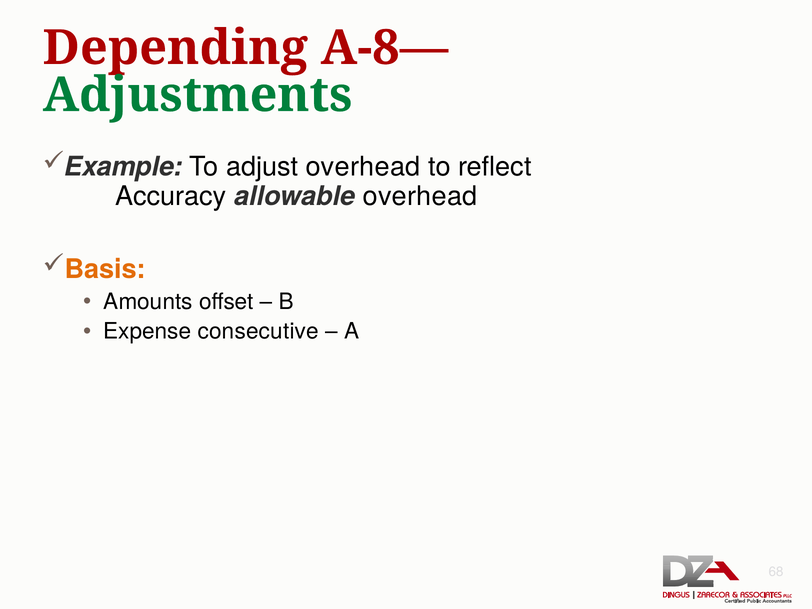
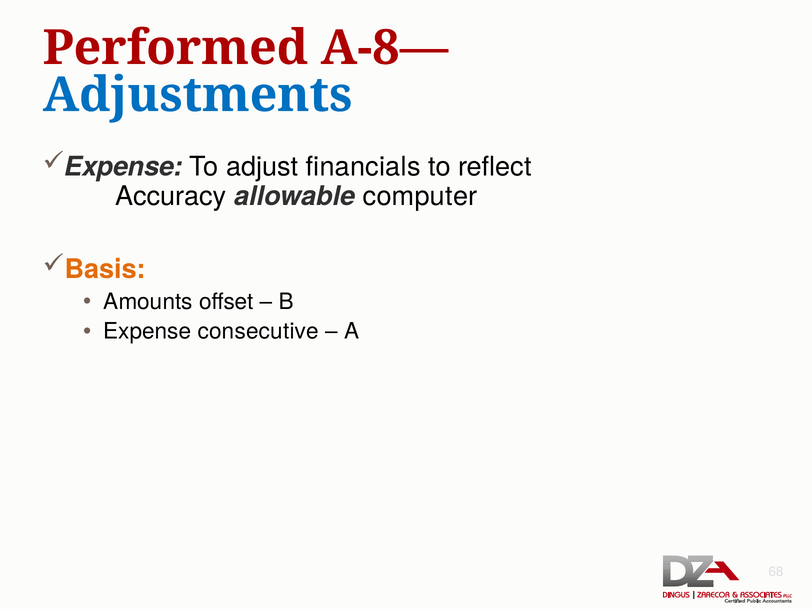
Depending: Depending -> Performed (175, 48)
Adjustments colour: green -> blue (197, 95)
Example: Example -> Expense (124, 167)
adjust overhead: overhead -> financials (363, 167)
allowable overhead: overhead -> computer (420, 196)
